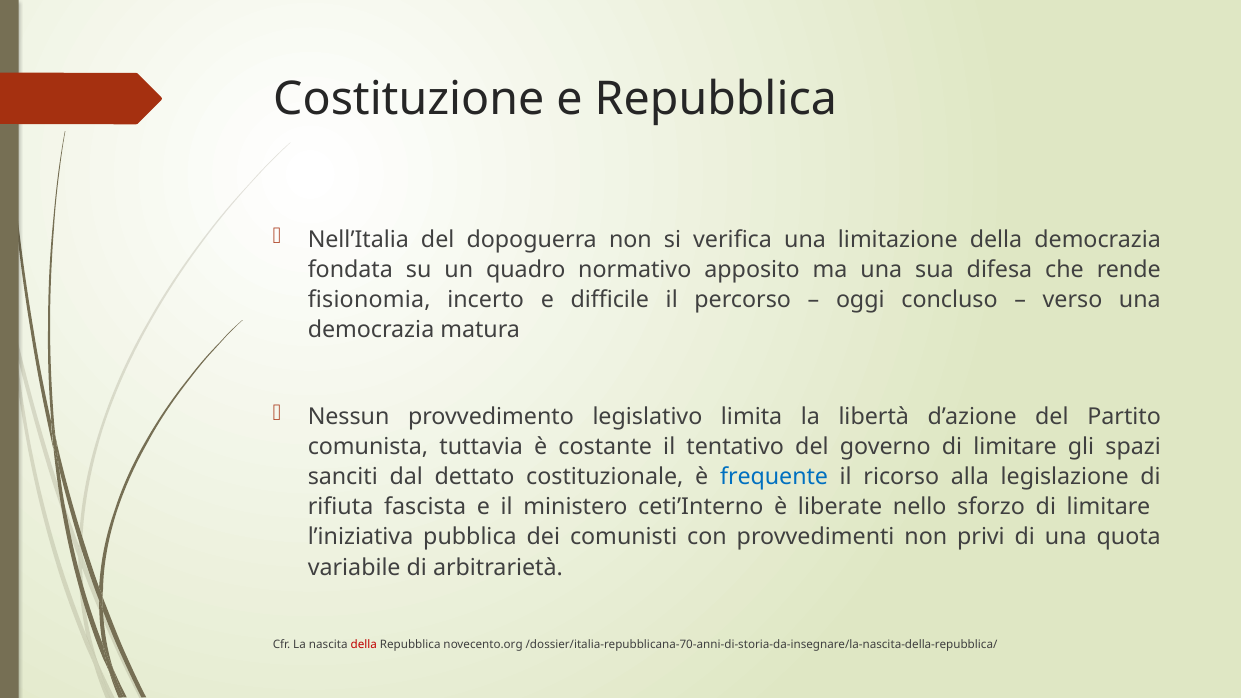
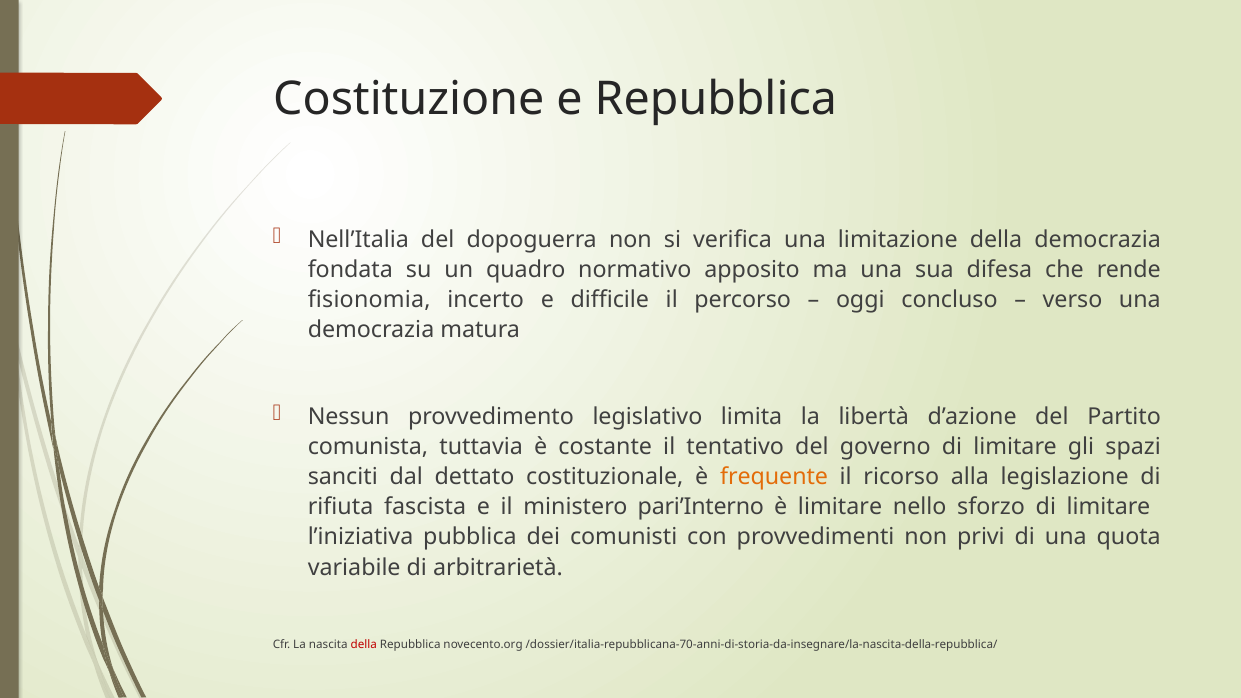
frequente colour: blue -> orange (774, 477)
ceti’Interno: ceti’Interno -> pari’Interno (701, 507)
è liberate: liberate -> limitare (840, 507)
